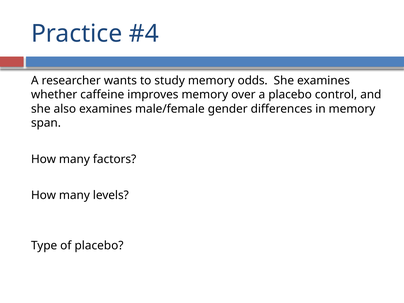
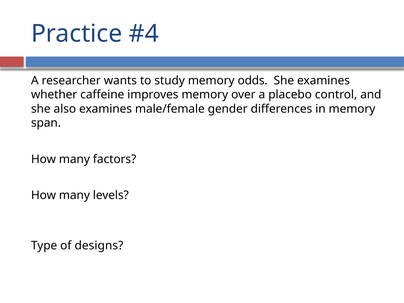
of placebo: placebo -> designs (99, 246)
